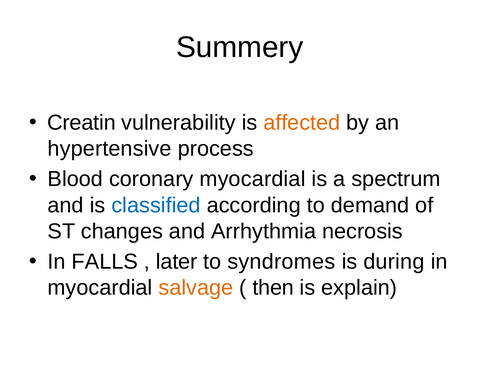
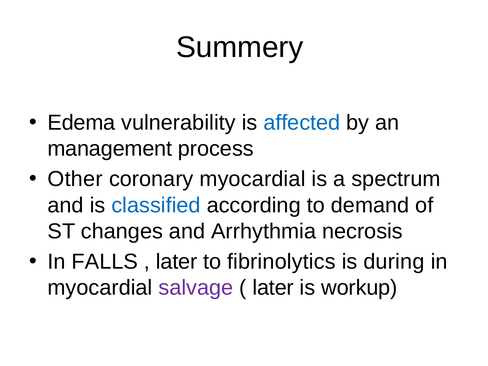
Creatin: Creatin -> Edema (81, 123)
affected colour: orange -> blue (302, 123)
hypertensive: hypertensive -> management (110, 149)
Blood: Blood -> Other (75, 179)
syndromes: syndromes -> fibrinolytics (281, 262)
salvage colour: orange -> purple (196, 288)
then: then -> later (273, 288)
explain: explain -> workup (359, 288)
